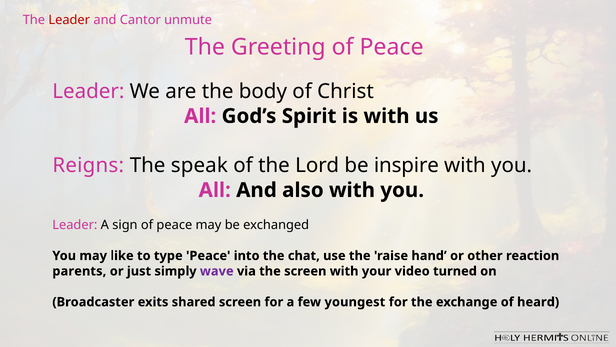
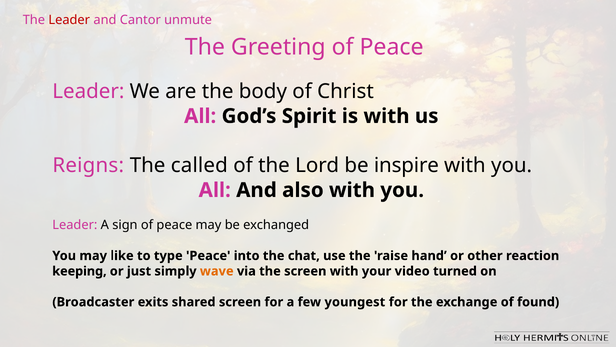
speak: speak -> called (199, 165)
parents: parents -> keeping (79, 271)
wave colour: purple -> orange (217, 271)
heard: heard -> found (538, 302)
